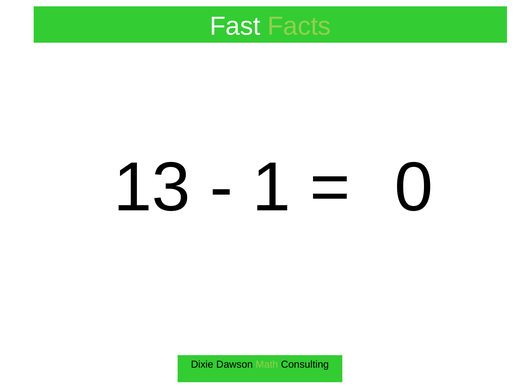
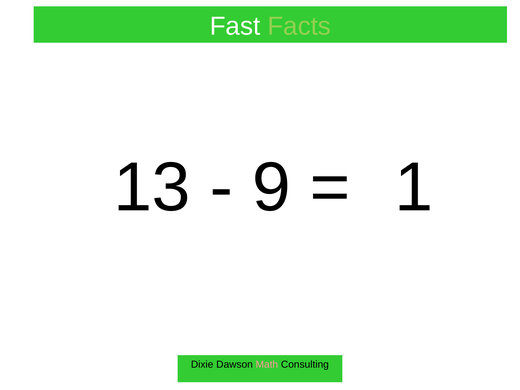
1: 1 -> 9 (271, 188)
0: 0 -> 1 (414, 188)
Math colour: light green -> pink (267, 365)
